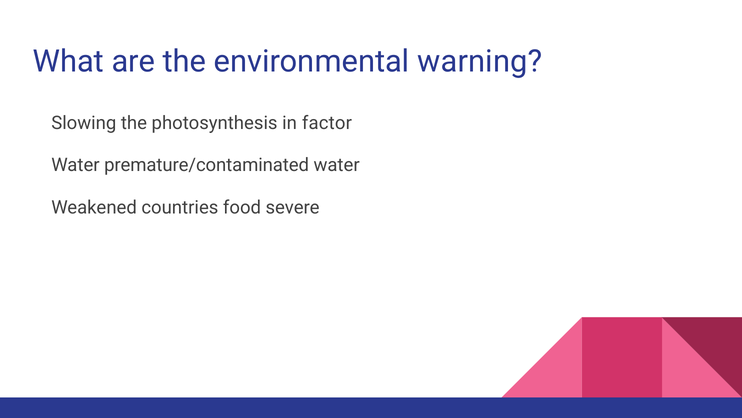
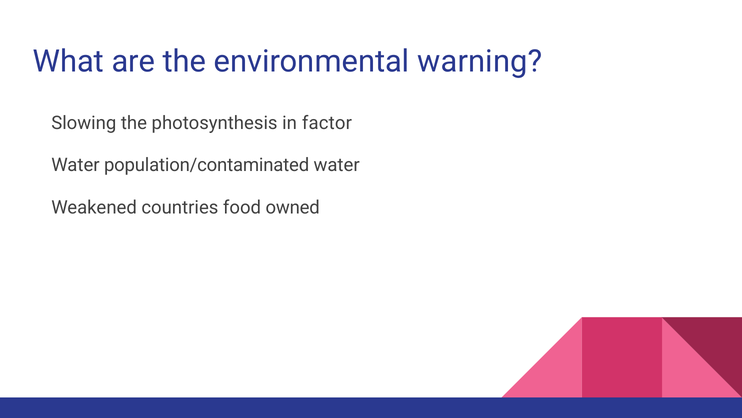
premature/contaminated: premature/contaminated -> population/contaminated (207, 165)
severe: severe -> owned (293, 207)
